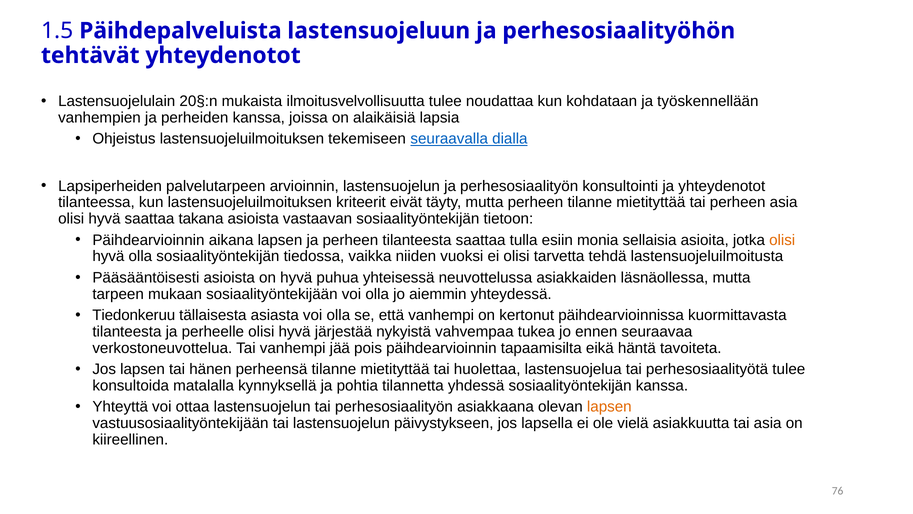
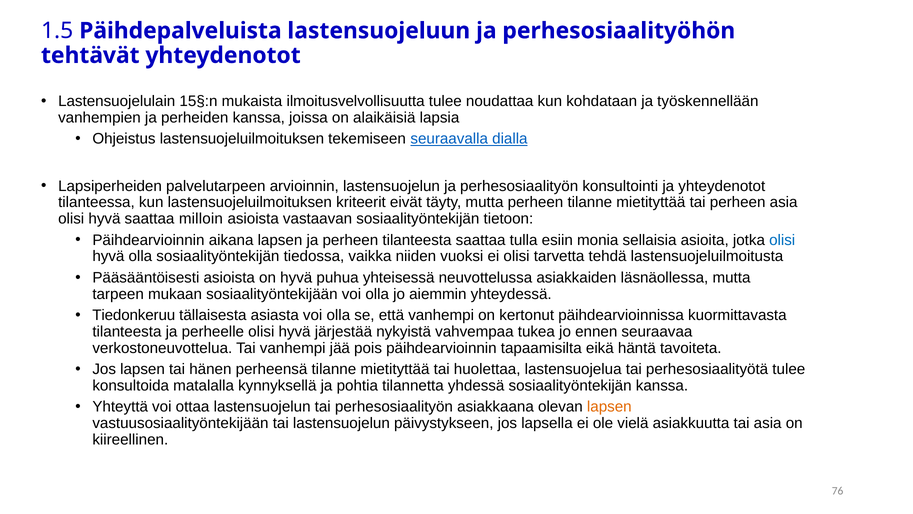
20§:n: 20§:n -> 15§:n (198, 101)
takana: takana -> milloin (201, 219)
olisi colour: orange -> blue (782, 240)
